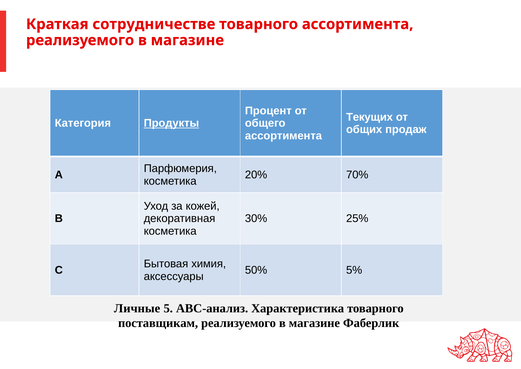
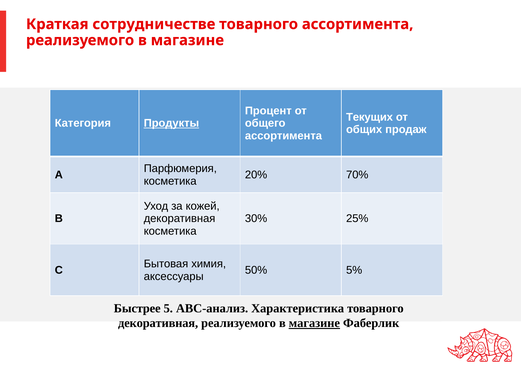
Личные: Личные -> Быстрее (137, 308)
поставщикам: поставщикам -> декоративная (158, 323)
магазине underline: none -> present (314, 323)
